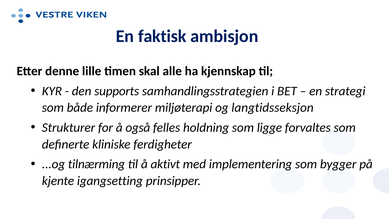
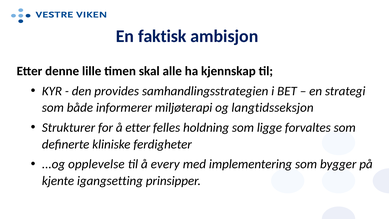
supports: supports -> provides (117, 91)
å også: også -> etter (138, 127)
tilnærming: tilnærming -> opplevelse (96, 164)
aktivt: aktivt -> every (165, 164)
